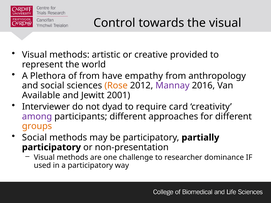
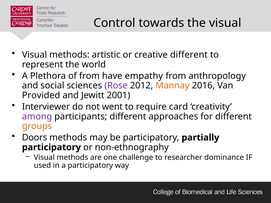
creative provided: provided -> different (189, 55)
Rose colour: orange -> purple (116, 86)
Mannay colour: purple -> orange (172, 86)
Available: Available -> Provided (41, 95)
dyad: dyad -> went (112, 107)
Social: Social -> Doors (35, 138)
non-presentation: non-presentation -> non-ethnography (132, 147)
